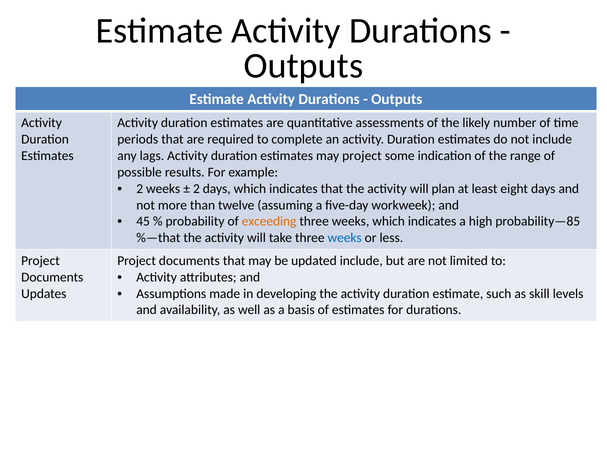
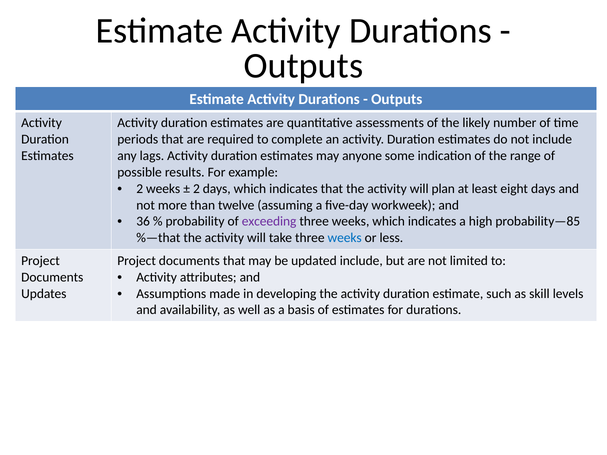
may project: project -> anyone (362, 156)
45: 45 -> 36 (143, 222)
exceeding colour: orange -> purple (269, 222)
